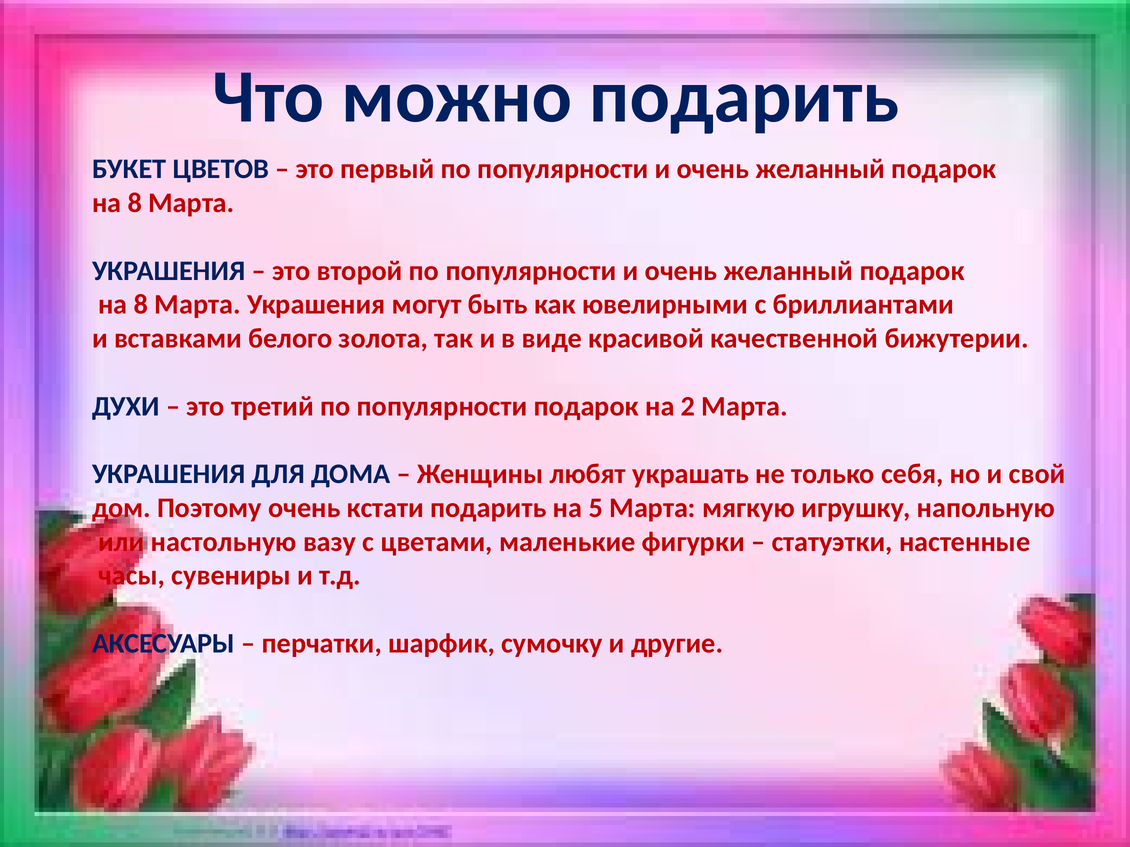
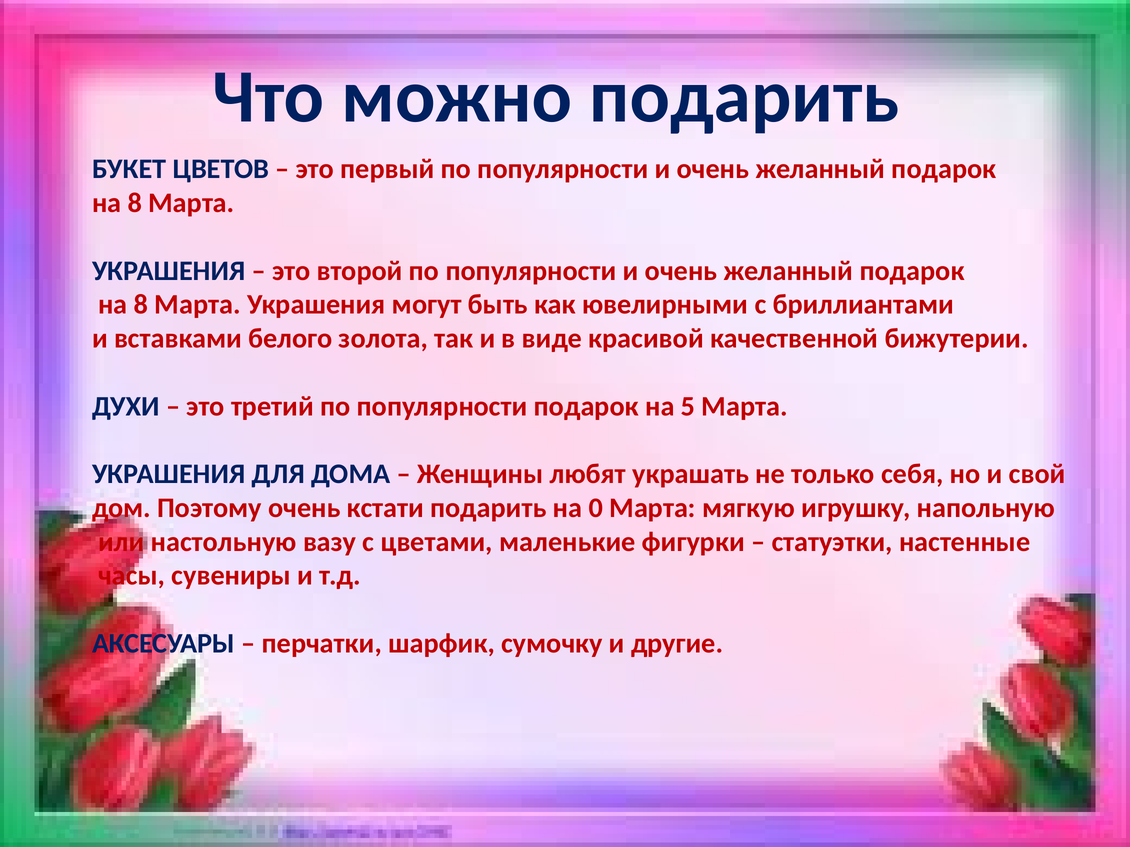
2: 2 -> 5 (688, 406)
5: 5 -> 0 (596, 508)
